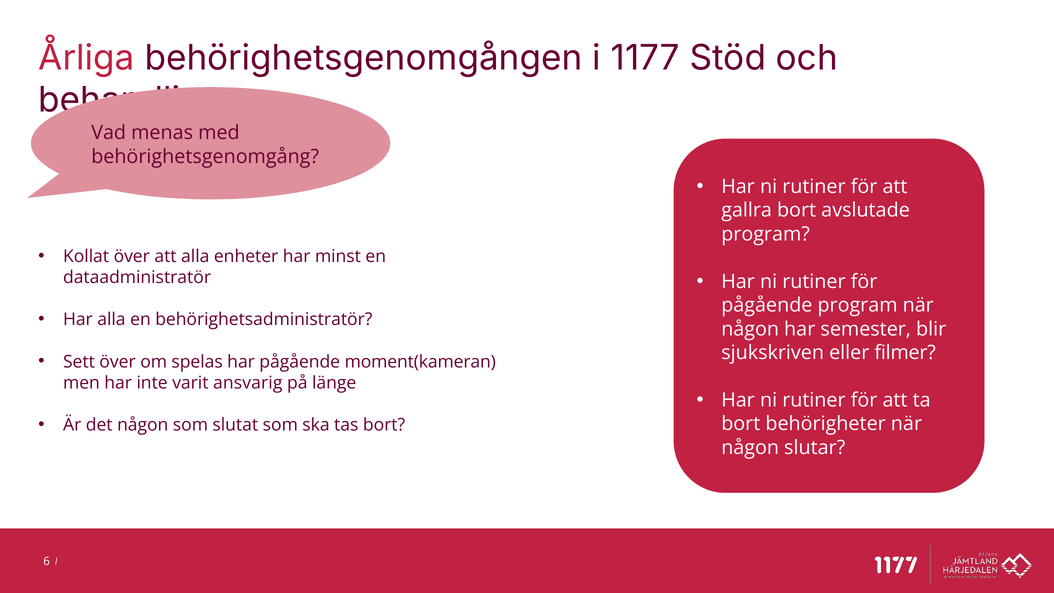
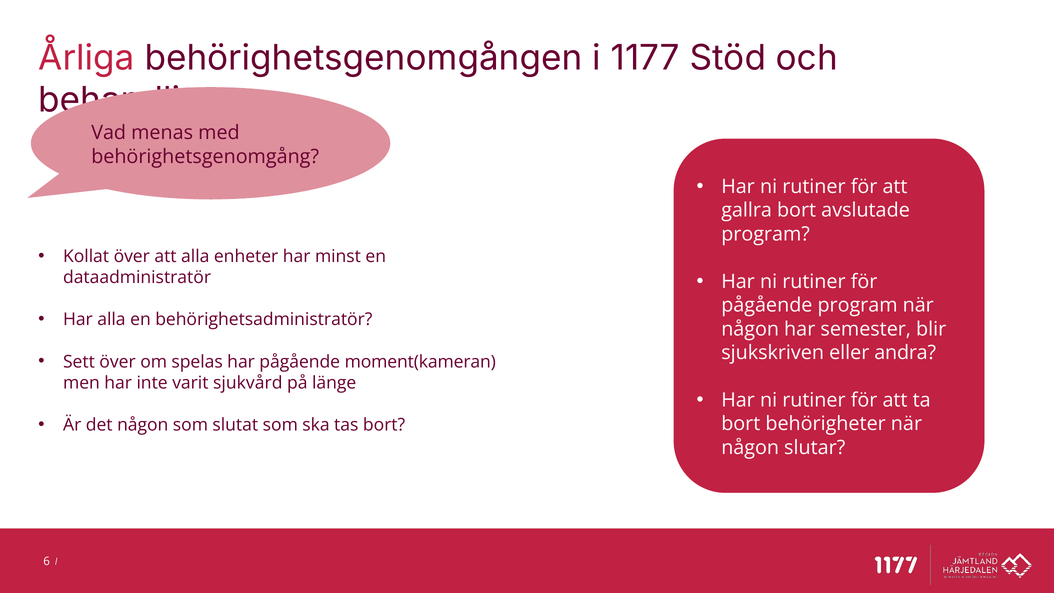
filmer: filmer -> andra (905, 353)
ansvarig: ansvarig -> sjukvård (248, 383)
